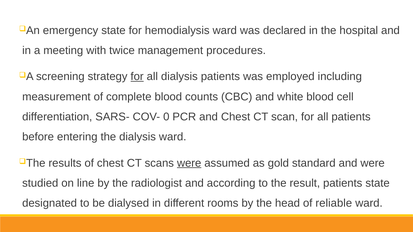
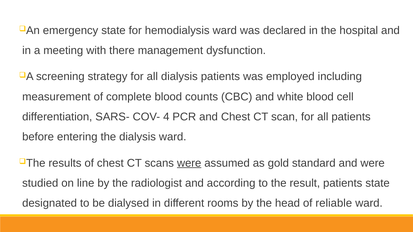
twice: twice -> there (122, 51)
procedures: procedures -> dysfunction (236, 51)
for underline: present -> none (137, 77)
0: 0 -> 4 (166, 117)
